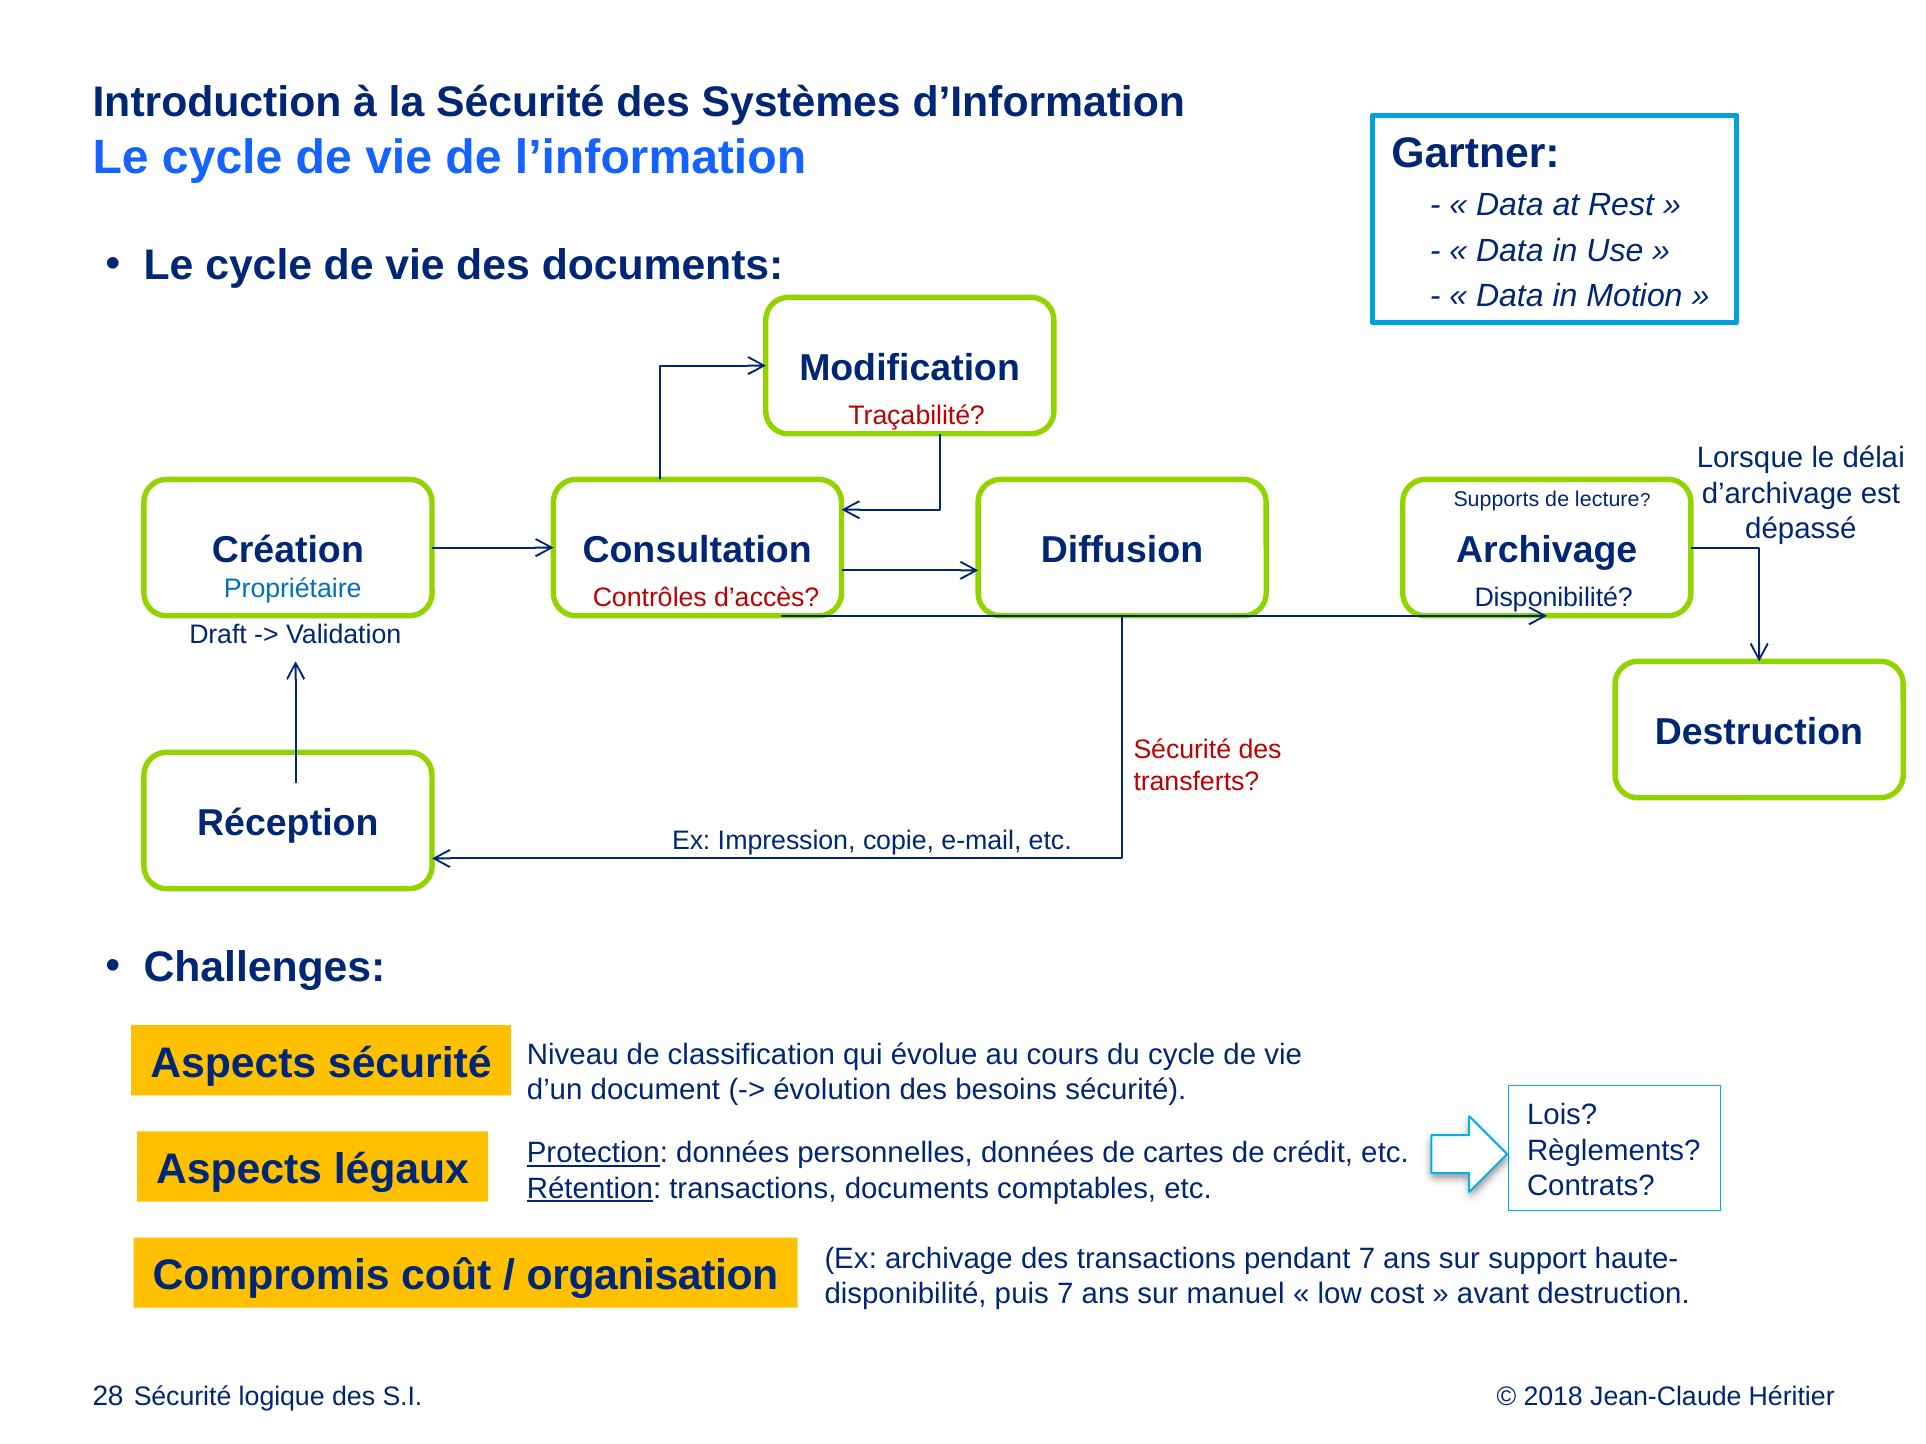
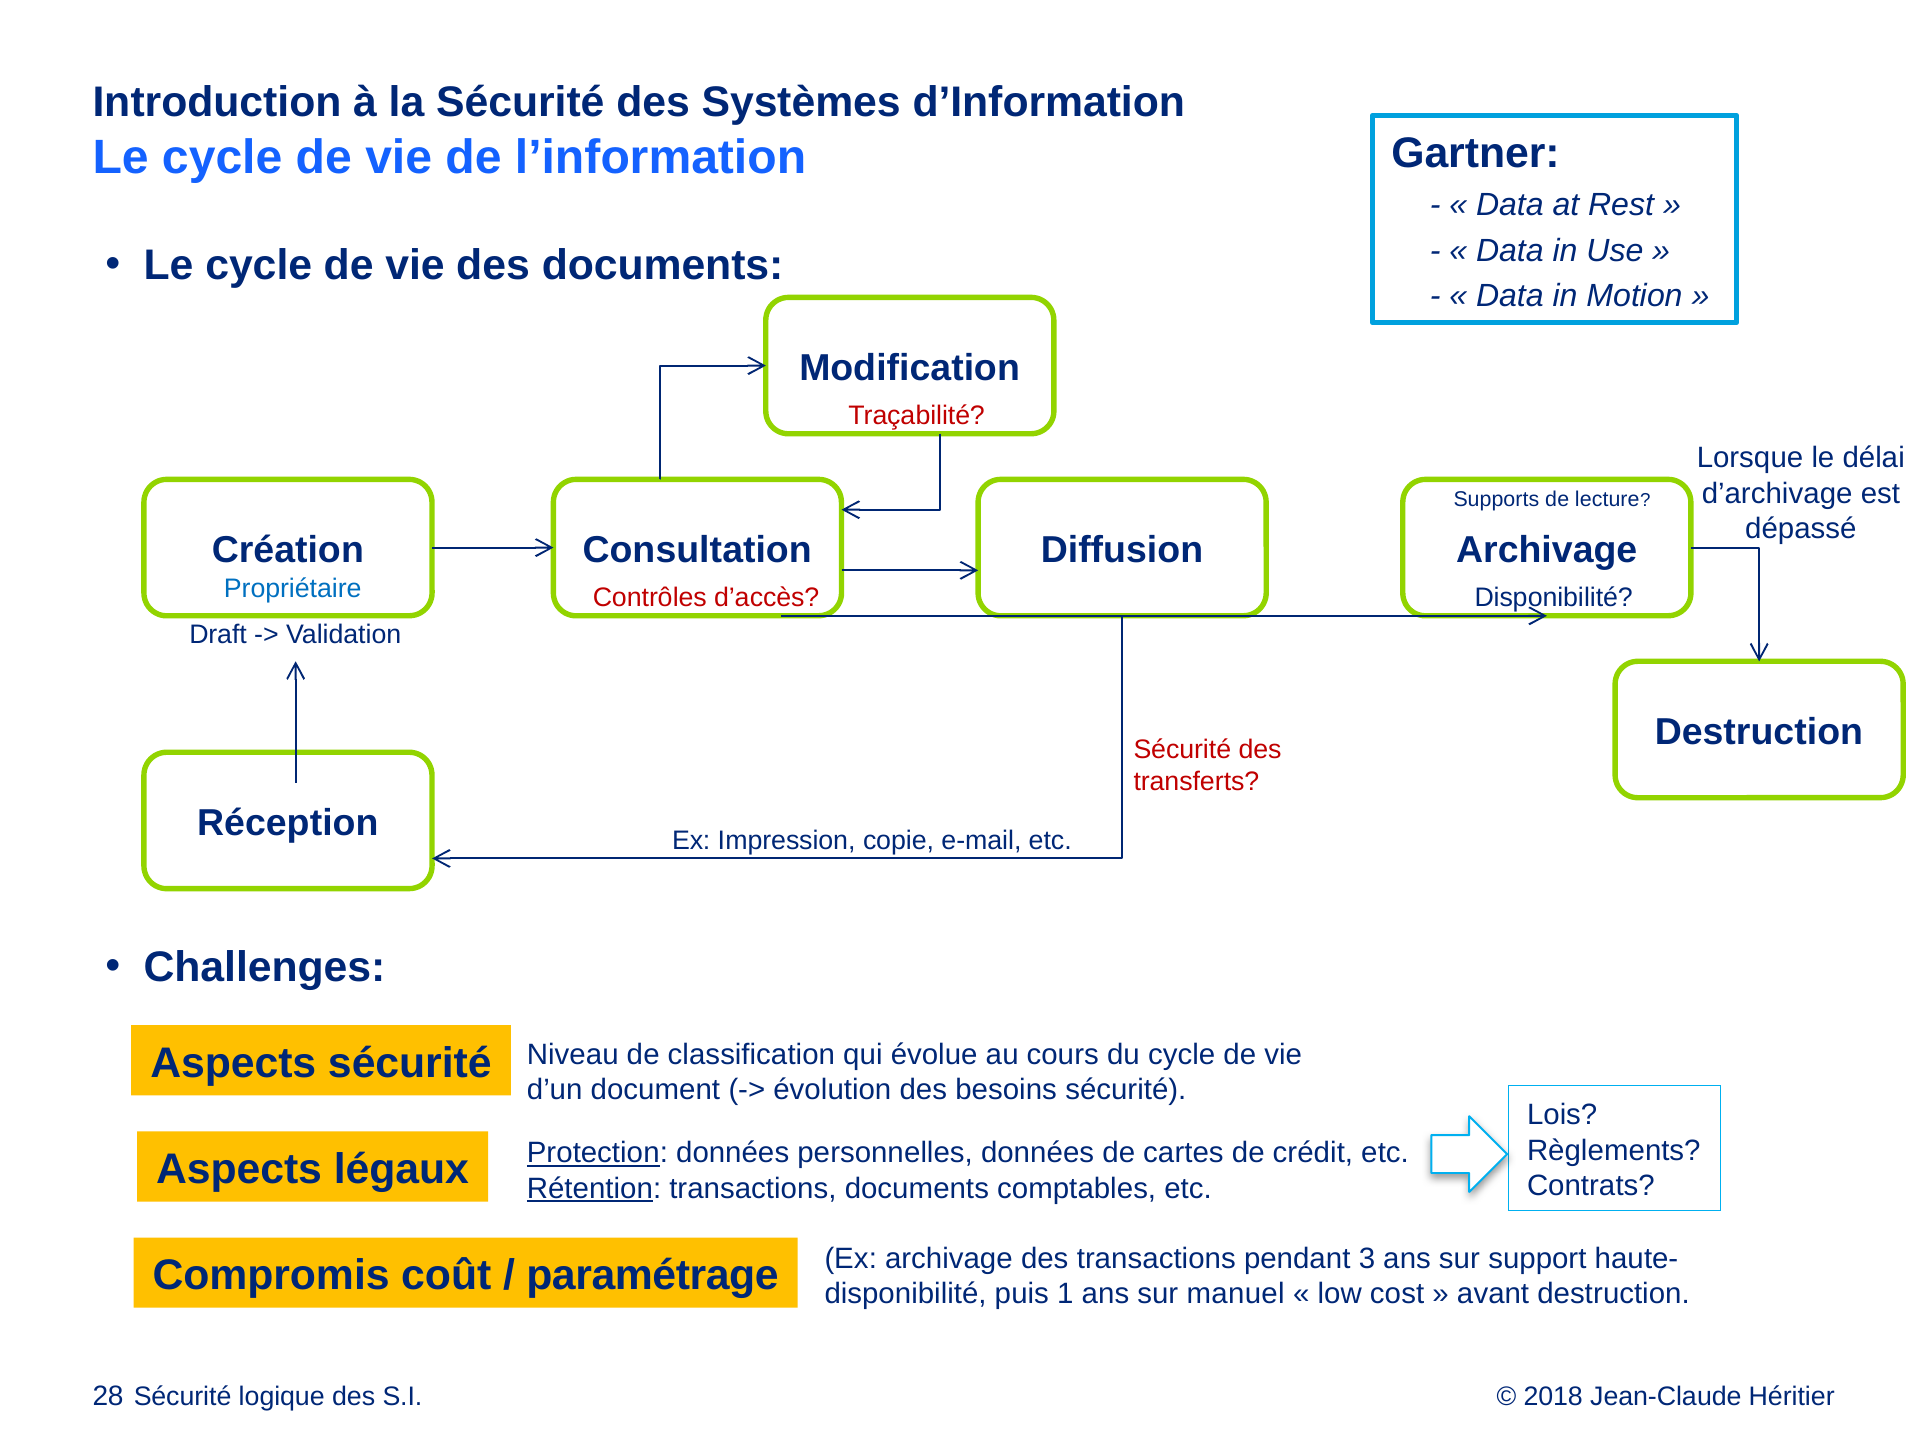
pendant 7: 7 -> 3 (1367, 1259)
organisation: organisation -> paramétrage (652, 1276)
puis 7: 7 -> 1 (1065, 1295)
